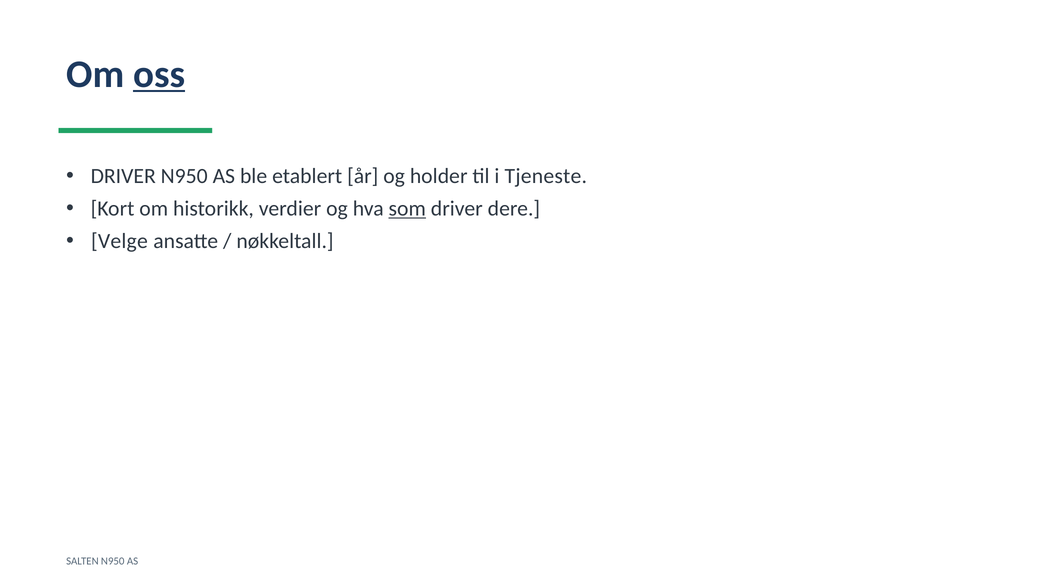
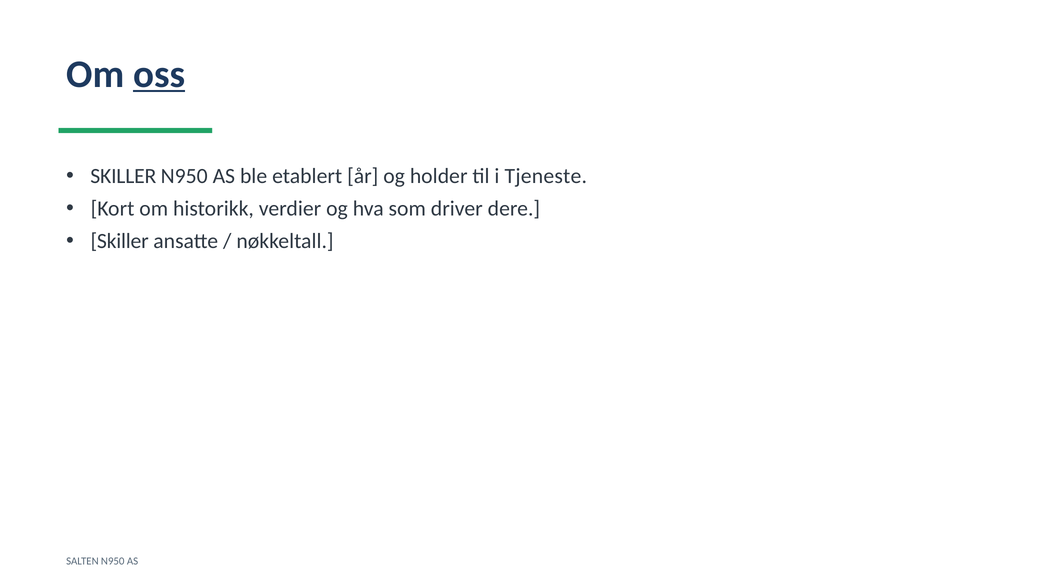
DRIVER: DRIVER -> SKILLER (123, 176)
som underline: present -> none (407, 209)
Velge: Velge -> Skiller (120, 241)
